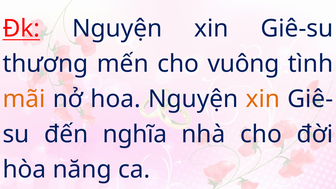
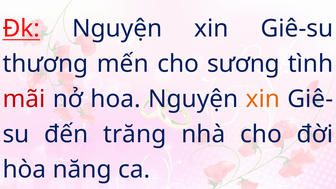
vuông: vuông -> sương (244, 64)
mãi colour: orange -> red (24, 99)
nghĩa: nghĩa -> trăng (135, 134)
